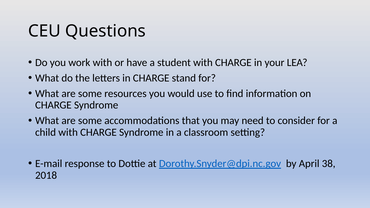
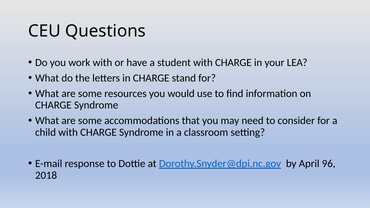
38: 38 -> 96 (329, 164)
